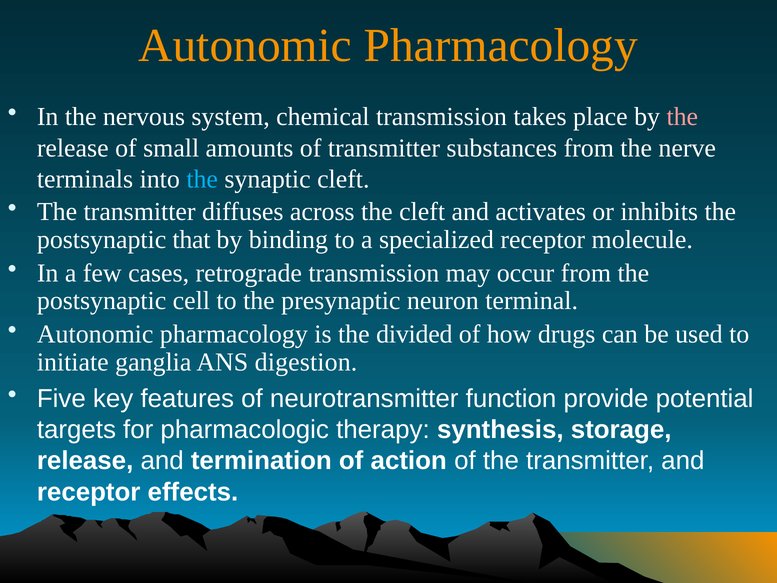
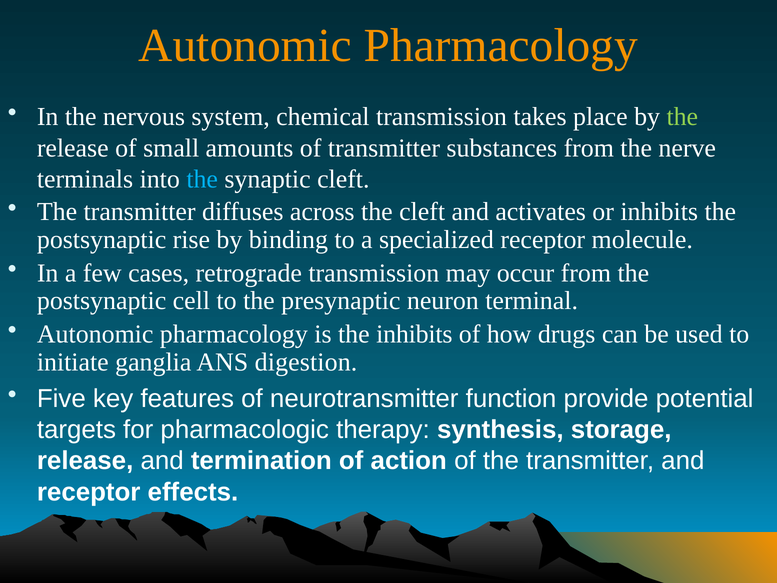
the colour: pink -> light green (682, 117)
that: that -> rise (191, 240)
the divided: divided -> inhibits (414, 334)
